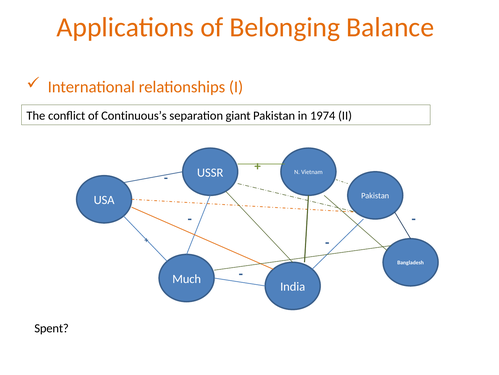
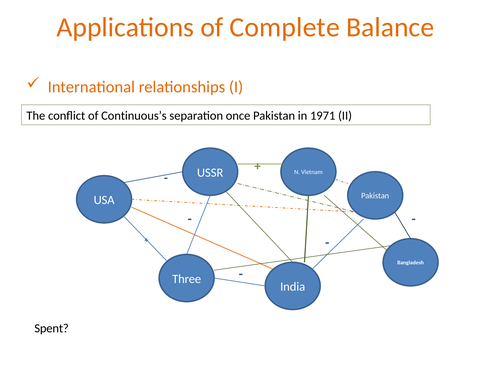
Belonging: Belonging -> Complete (285, 27)
giant: giant -> once (238, 115)
1974: 1974 -> 1971 (323, 115)
Much: Much -> Three (187, 278)
